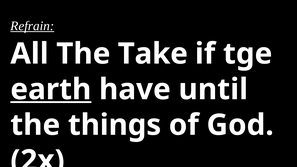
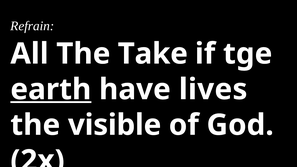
Refrain underline: present -> none (32, 26)
until: until -> lives (213, 89)
things: things -> visible (115, 125)
